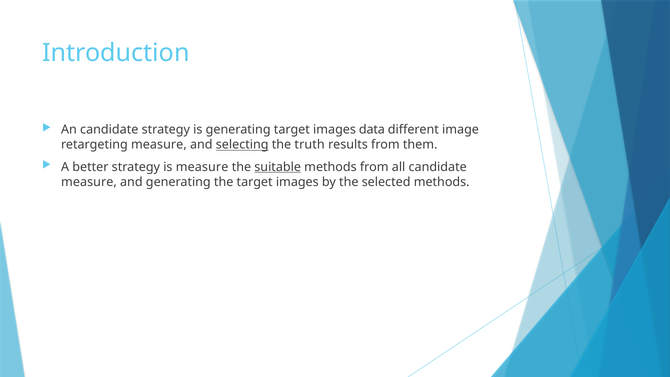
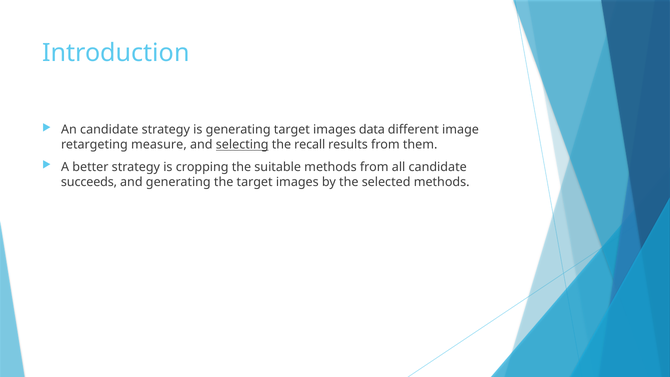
truth: truth -> recall (310, 145)
is measure: measure -> cropping (202, 167)
suitable underline: present -> none (278, 167)
measure: measure -> succeeds (89, 182)
